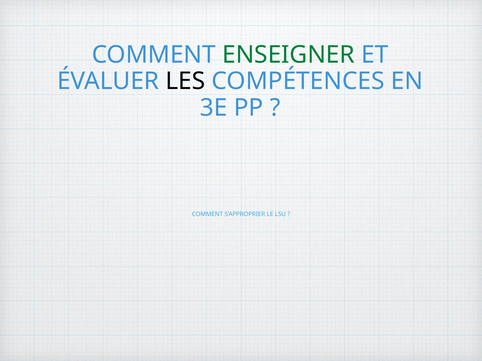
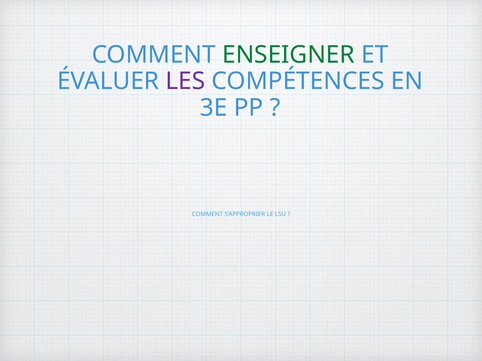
LES colour: black -> purple (185, 81)
